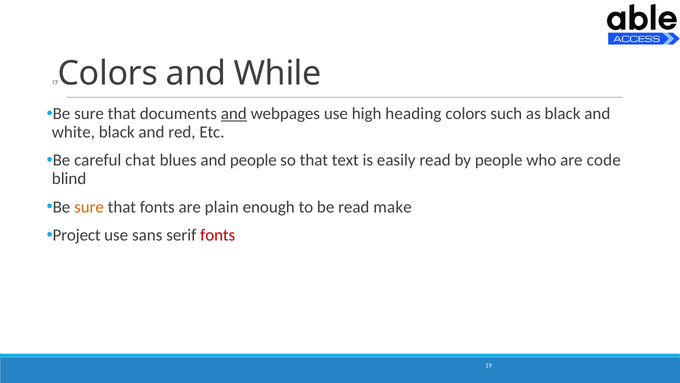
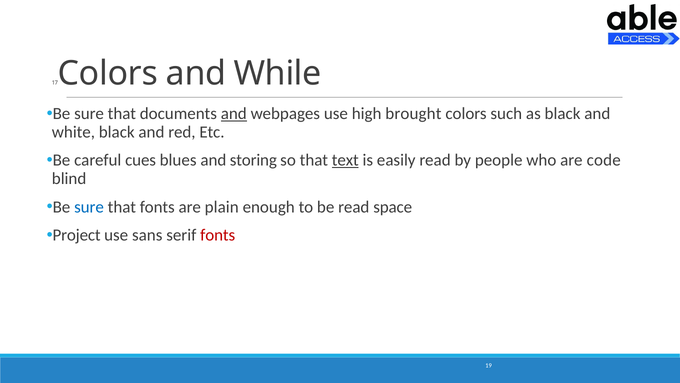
heading: heading -> brought (413, 113)
chat: chat -> cues (141, 160)
and people: people -> storing (253, 160)
text underline: none -> present (345, 160)
sure colour: orange -> blue (89, 207)
make: make -> space (393, 207)
